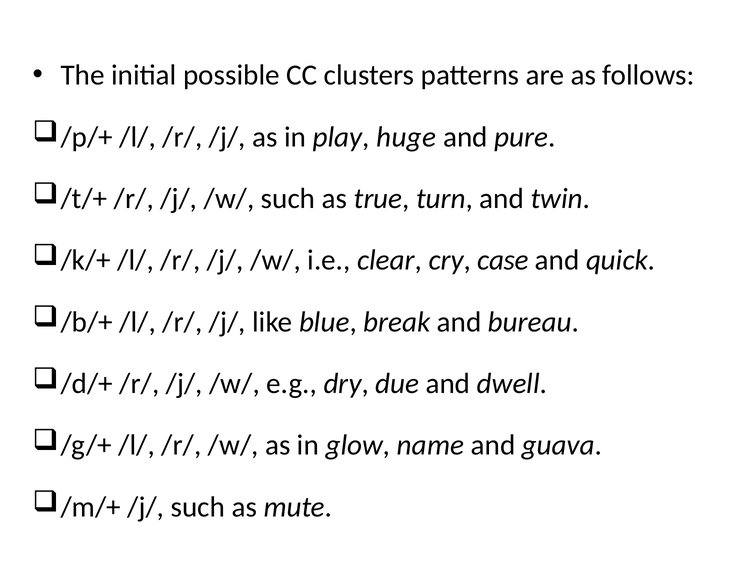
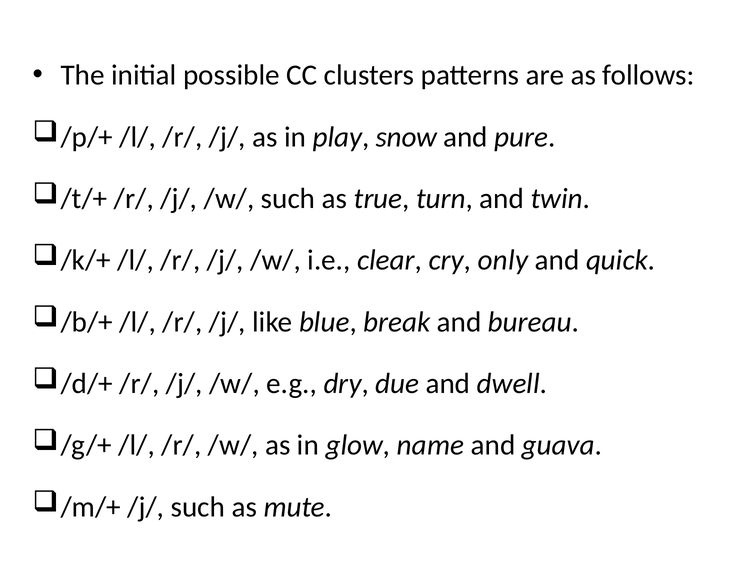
huge: huge -> snow (407, 137)
case: case -> only (503, 261)
